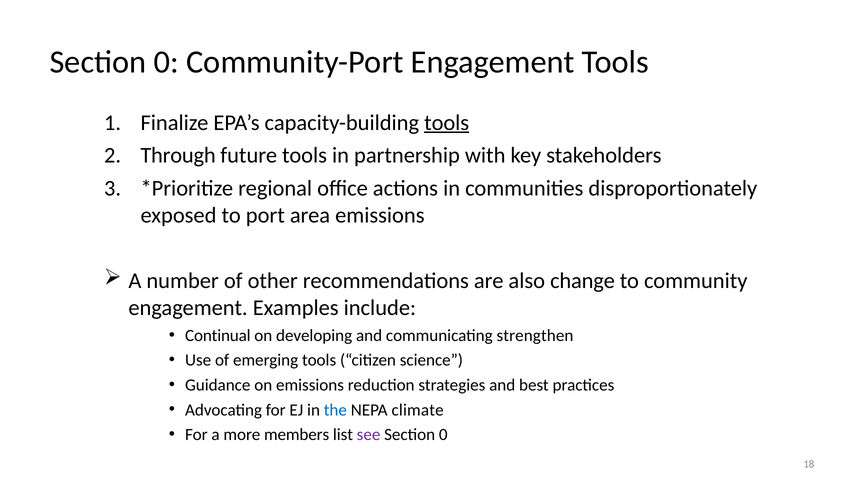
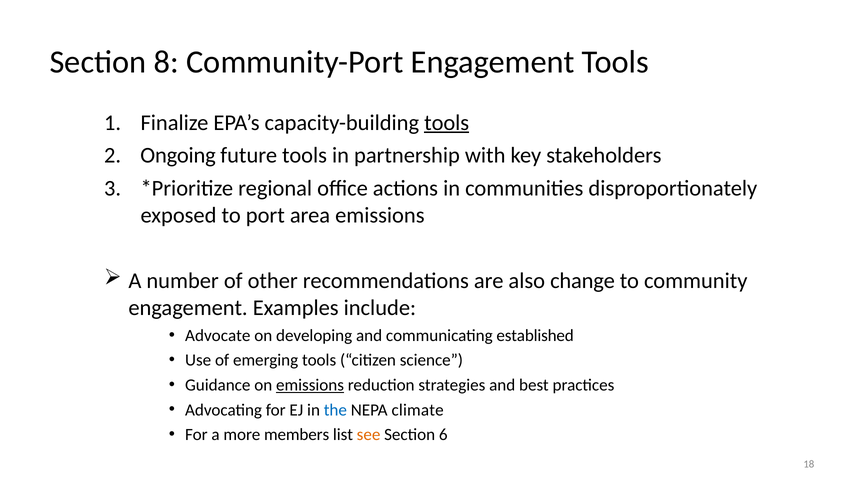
0: 0 -> 8 (166, 62)
Through: Through -> Ongoing (178, 155)
Continual: Continual -> Advocate (218, 335)
strengthen: strengthen -> established (535, 335)
emissions underline: none -> present (310, 385)
see colour: purple -> orange (369, 435)
0: 0 -> 6 (443, 435)
